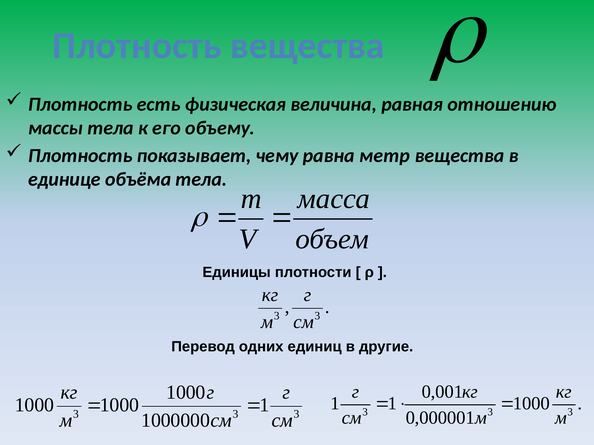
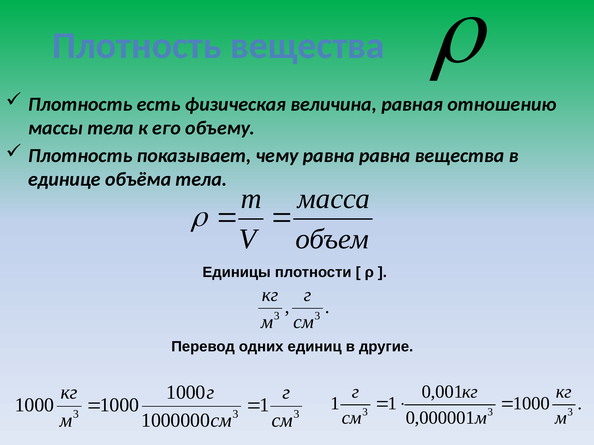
равна метр: метр -> равна (385, 156)
